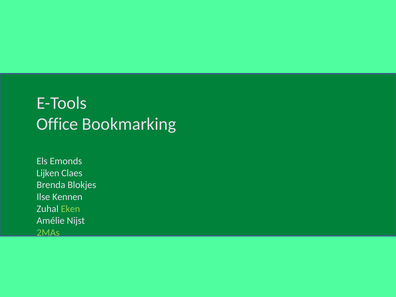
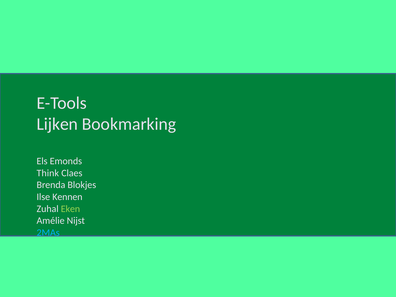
Office: Office -> Lijken (57, 124)
Lijken: Lijken -> Think (48, 173)
2MAs colour: light green -> light blue (48, 232)
